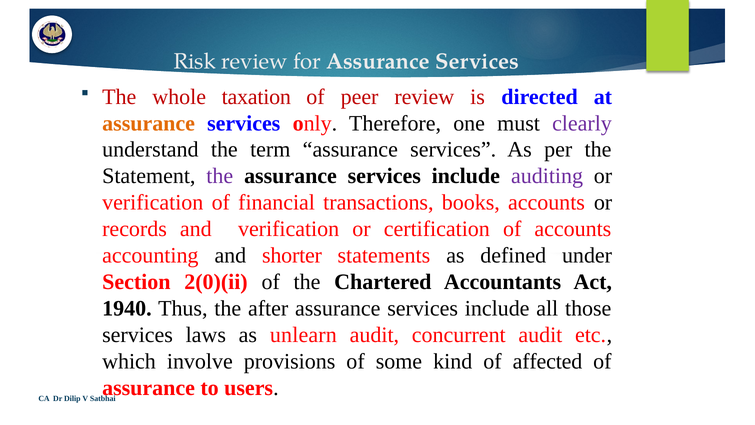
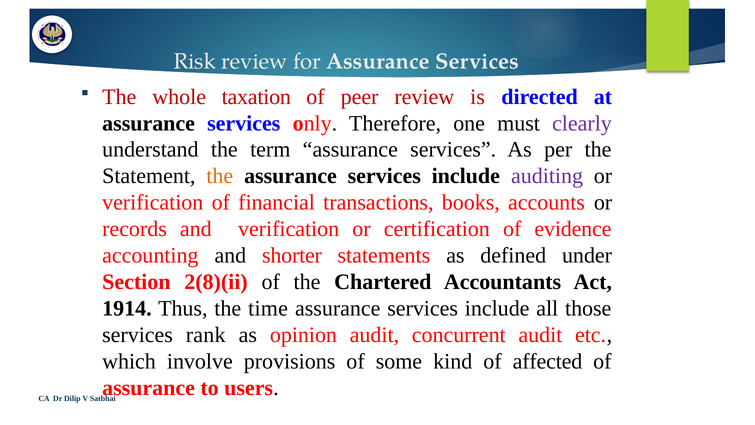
assurance colour: orange -> black (149, 123)
the colour: purple -> orange (220, 176)
of accounts: accounts -> evidence (573, 229)
2(0)(ii: 2(0)(ii -> 2(8)(ii (216, 282)
1940: 1940 -> 1914 (127, 308)
after: after -> time (268, 308)
laws: laws -> rank (206, 335)
unlearn: unlearn -> opinion (303, 335)
